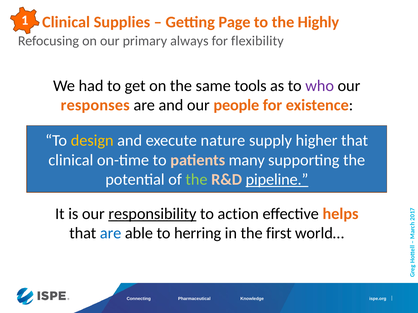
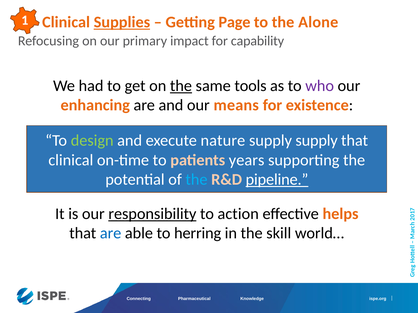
Supplies underline: none -> present (122, 22)
Highly: Highly -> Alone (318, 22)
always: always -> impact (189, 41)
flexibility: flexibility -> capability (257, 41)
the underline: none -> present (181, 86)
responses: responses -> enhancing (95, 105)
people: people -> means (236, 105)
design colour: yellow -> light green (92, 141)
supply higher: higher -> supply (317, 141)
many: many -> years (247, 160)
the colour: light green -> light blue (197, 180)
first: first -> skill (279, 234)
